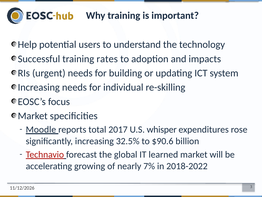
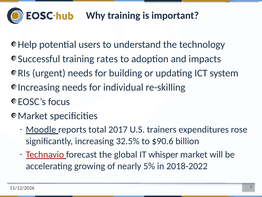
whisper: whisper -> trainers (162, 129)
learned: learned -> whisper (163, 154)
7%: 7% -> 5% (149, 166)
